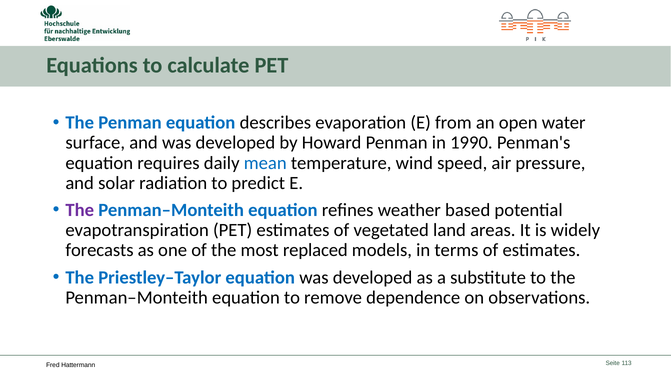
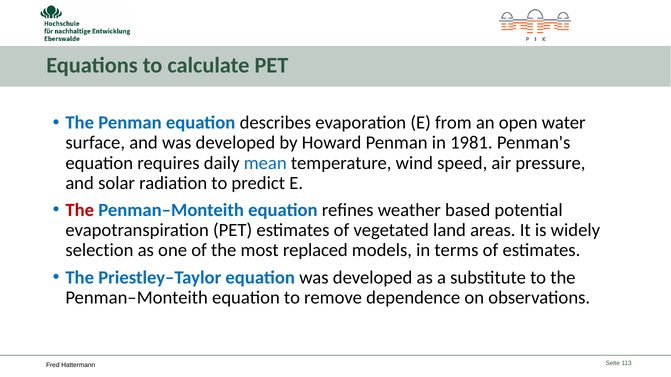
1990: 1990 -> 1981 (471, 143)
The colour: purple -> red (80, 210)
forecasts: forecasts -> selection (99, 251)
